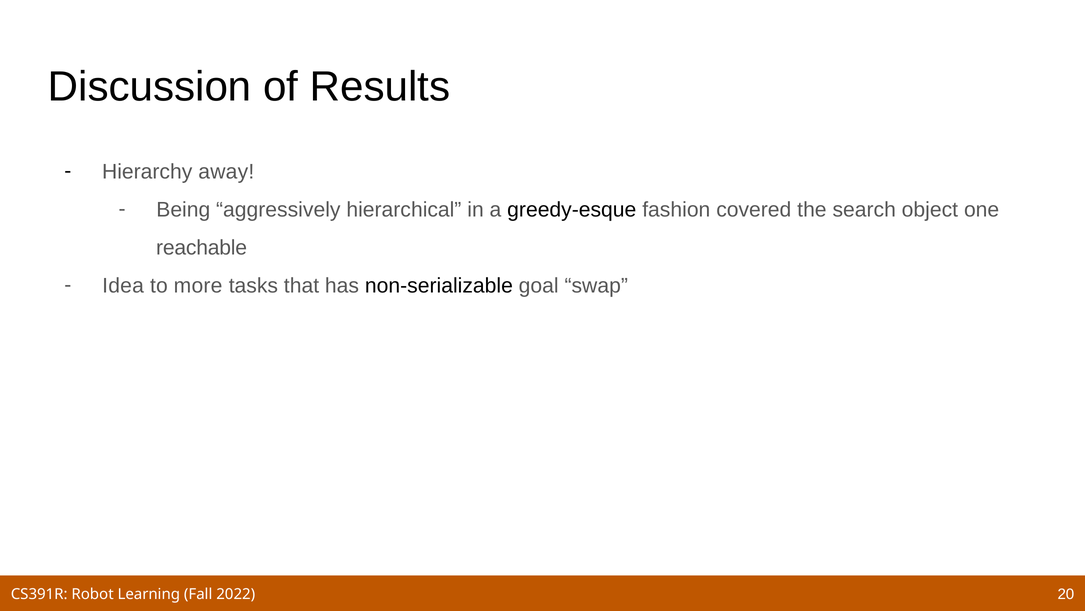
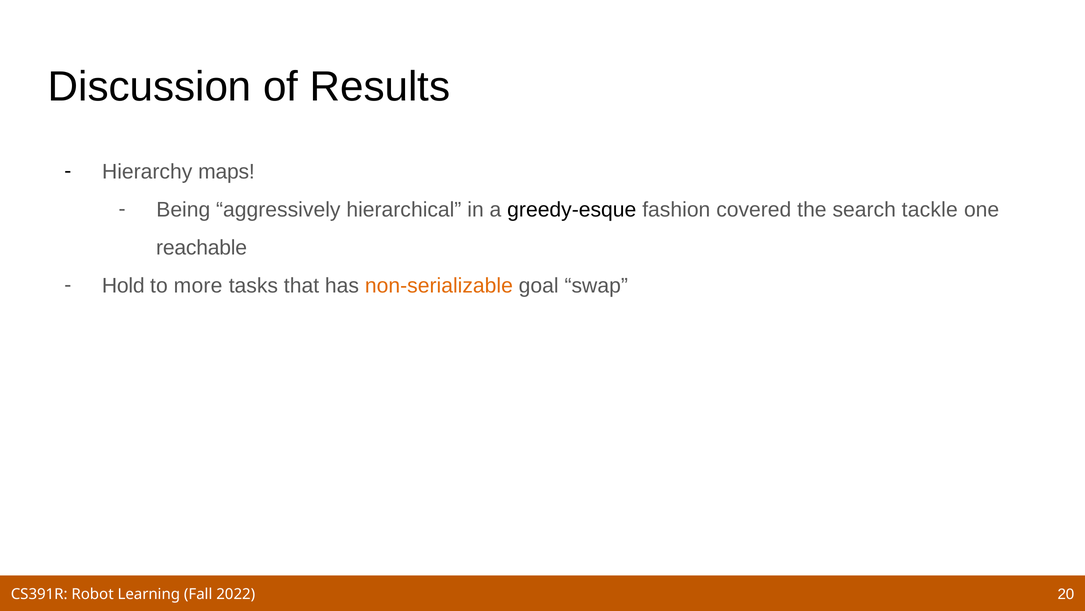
away: away -> maps (226, 172)
object: object -> tackle (930, 210)
Idea: Idea -> Hold (123, 286)
non-serializable colour: black -> orange (439, 286)
